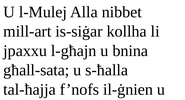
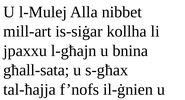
s-ħalla: s-ħalla -> s-għax (107, 70)
